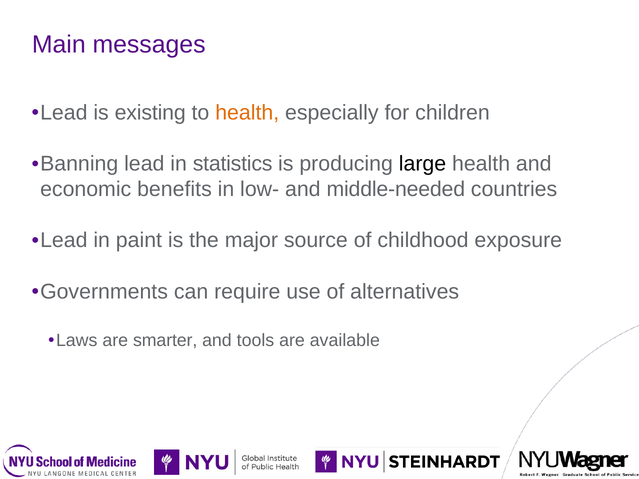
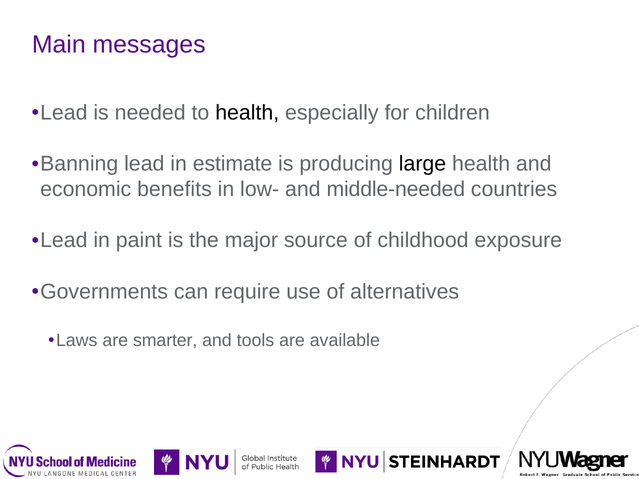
existing: existing -> needed (150, 113)
health colour: orange -> black (247, 113)
statistics: statistics -> estimate (233, 164)
